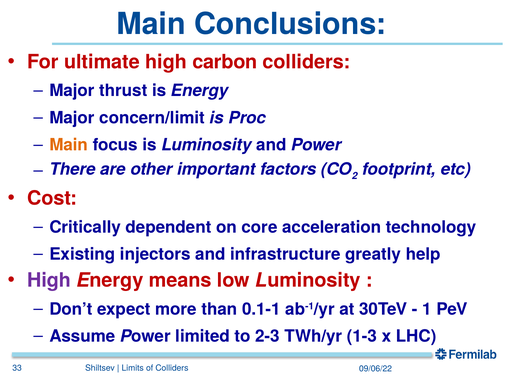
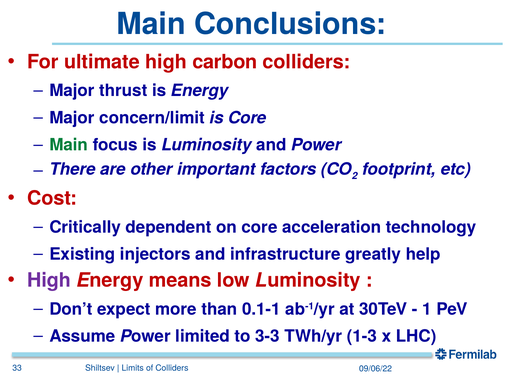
is Proc: Proc -> Core (247, 118)
Main colour: orange -> green (69, 145)
2-3: 2-3 -> 3-3 (267, 336)
